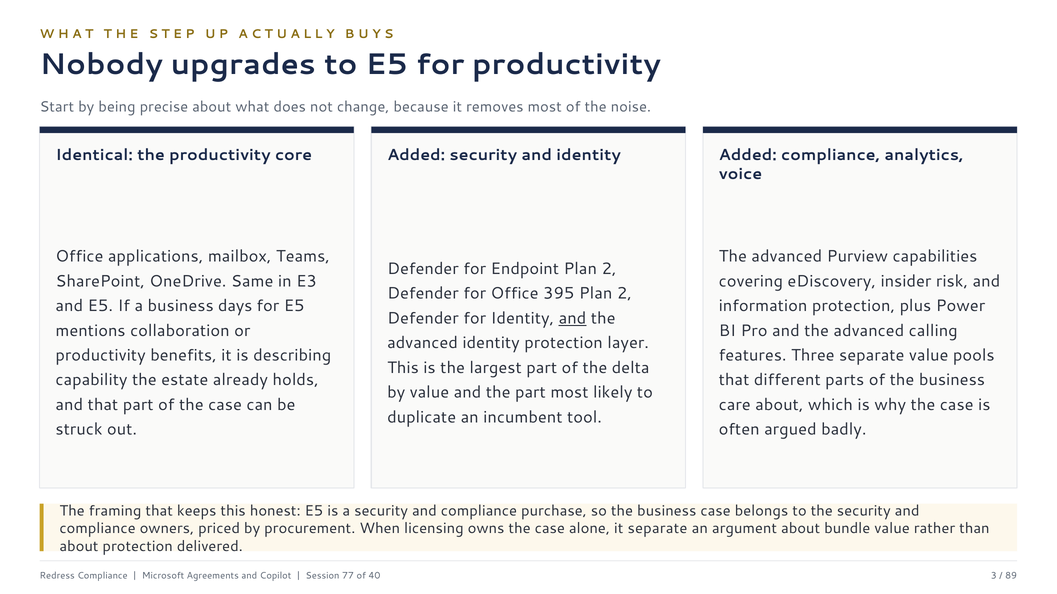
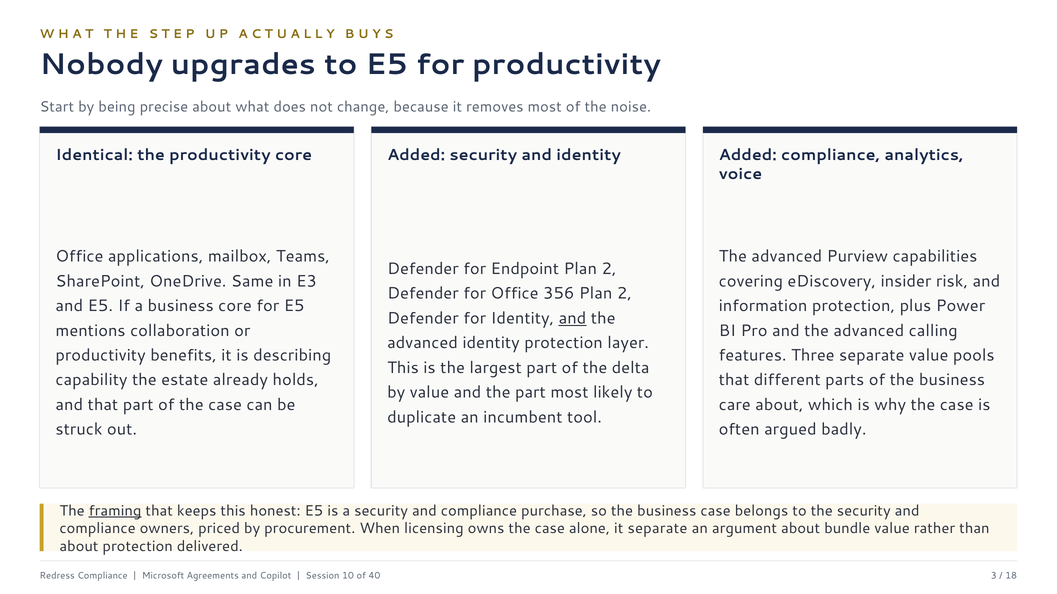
395: 395 -> 356 (559, 294)
business days: days -> core (235, 306)
framing underline: none -> present (115, 511)
77: 77 -> 10 (348, 576)
89: 89 -> 18 (1011, 576)
